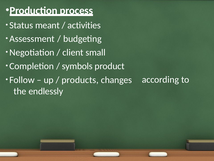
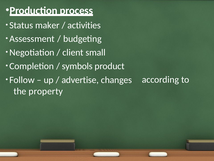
meant: meant -> maker (47, 25)
products: products -> advertise (80, 80)
endlessly: endlessly -> property (46, 91)
